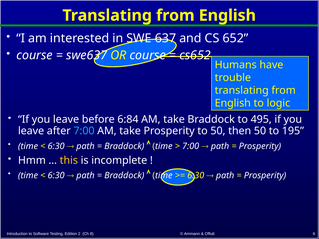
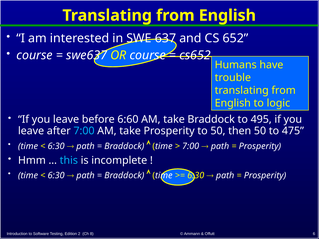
6:84: 6:84 -> 6:60 (128, 120)
195: 195 -> 475 (293, 131)
this colour: yellow -> light blue (69, 160)
